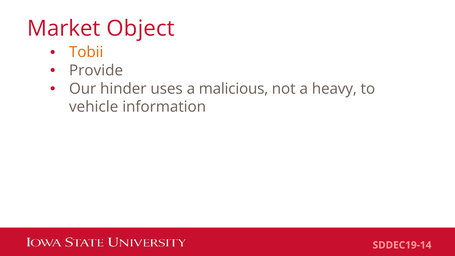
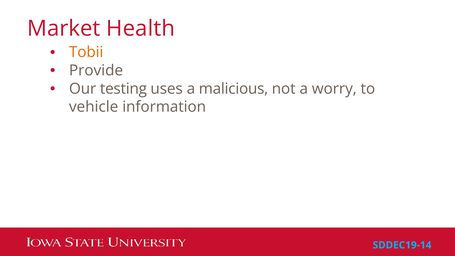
Object: Object -> Health (141, 29)
hinder: hinder -> testing (123, 89)
heavy: heavy -> worry (334, 89)
SDDEC19-14 colour: pink -> light blue (402, 245)
